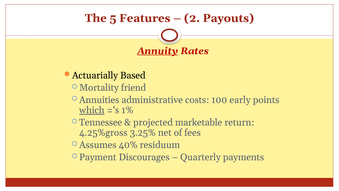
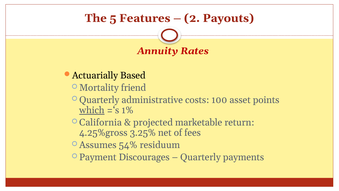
Annuity underline: present -> none (158, 51)
Annuities: Annuities -> Quarterly (99, 100)
early: early -> asset (240, 100)
Tennessee: Tennessee -> California (101, 122)
40%: 40% -> 54% (128, 145)
